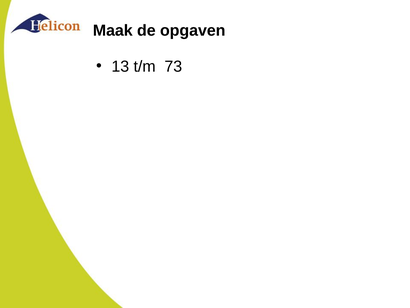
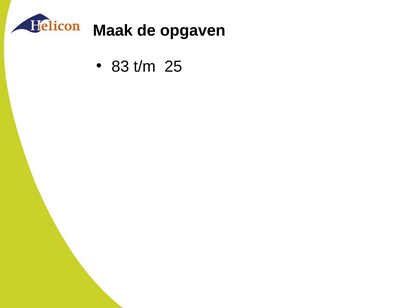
13: 13 -> 83 (120, 66)
73: 73 -> 25 (173, 66)
